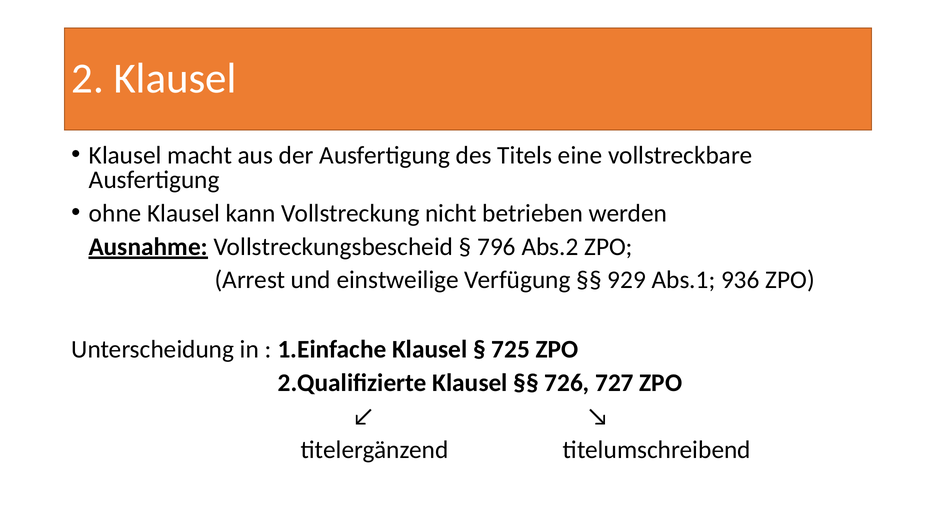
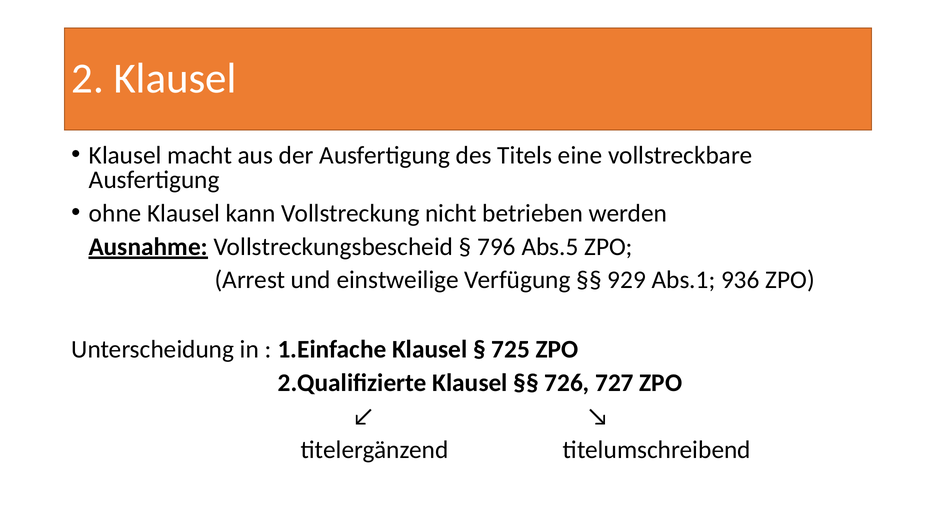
Abs.2: Abs.2 -> Abs.5 (550, 246)
